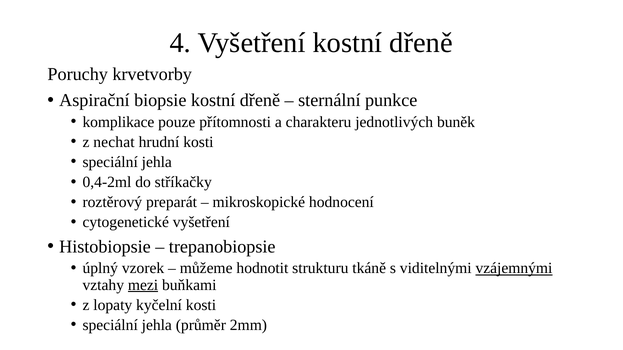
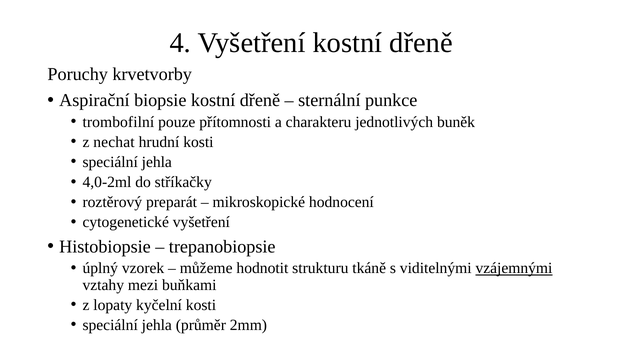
komplikace: komplikace -> trombofilní (118, 122)
0,4-2ml: 0,4-2ml -> 4,0-2ml (107, 182)
mezi underline: present -> none (143, 285)
